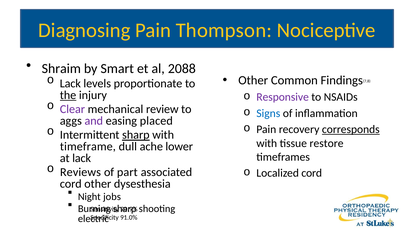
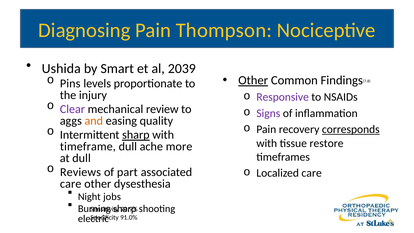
Shraim: Shraim -> Ushida (61, 69)
2088: 2088 -> 2039 (182, 69)
Other underline: none -> present (253, 80)
Lack: Lack -> Pins (70, 83)
the underline: present -> none (68, 95)
Signs colour: blue -> purple (268, 113)
and colour: purple -> orange (94, 121)
placed: placed -> quality (156, 121)
lower: lower -> more (179, 147)
at lack: lack -> dull (82, 158)
Localized cord: cord -> care (312, 173)
cord: cord -> care (71, 184)
